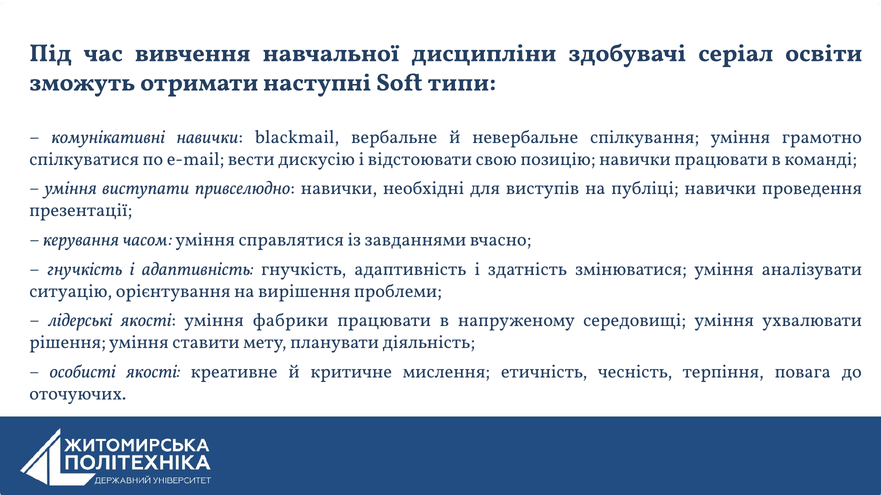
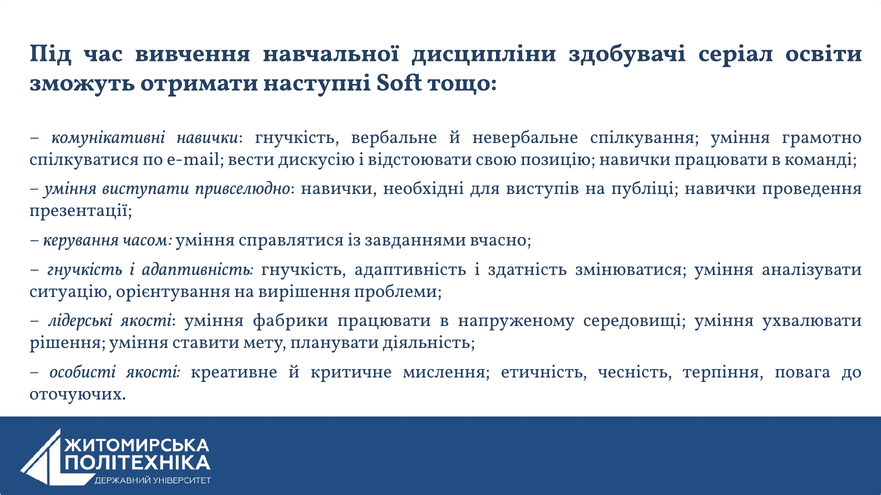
типи: типи -> тощо (462, 83)
навички blackmail: blackmail -> гнучкість (297, 137)
